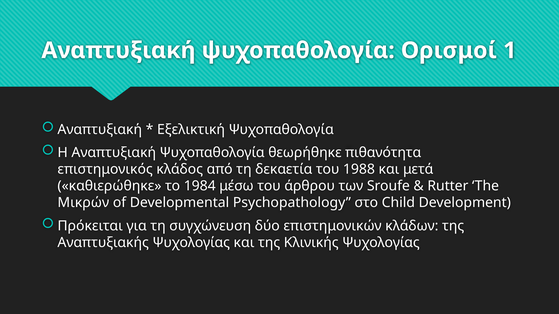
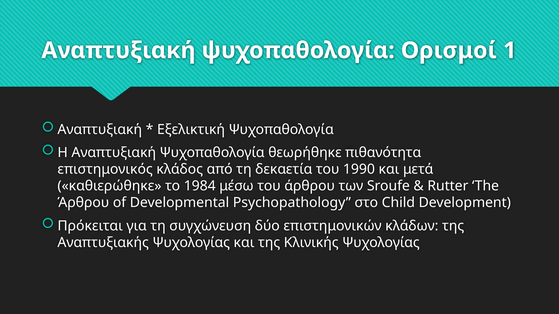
1988: 1988 -> 1990 (359, 169)
Μικρών: Μικρών -> Άρθρου (83, 203)
